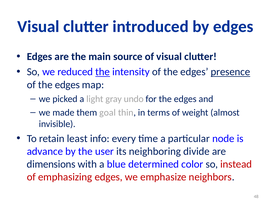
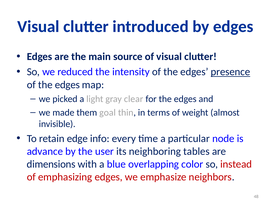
the underline: present -> none (103, 72)
undo: undo -> clear (134, 99)
least: least -> edge (77, 139)
divide: divide -> tables (196, 152)
determined: determined -> overlapping (154, 164)
